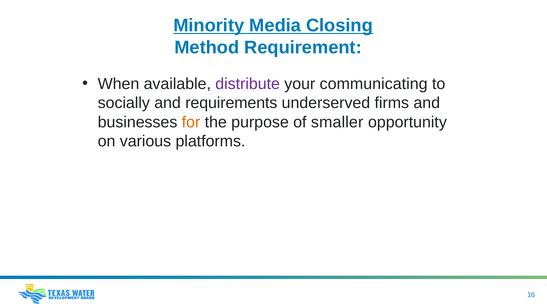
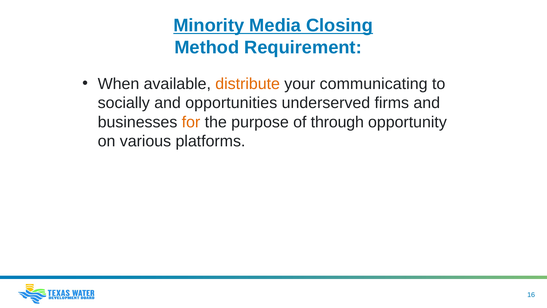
distribute colour: purple -> orange (248, 84)
requirements: requirements -> opportunities (231, 103)
smaller: smaller -> through (337, 122)
